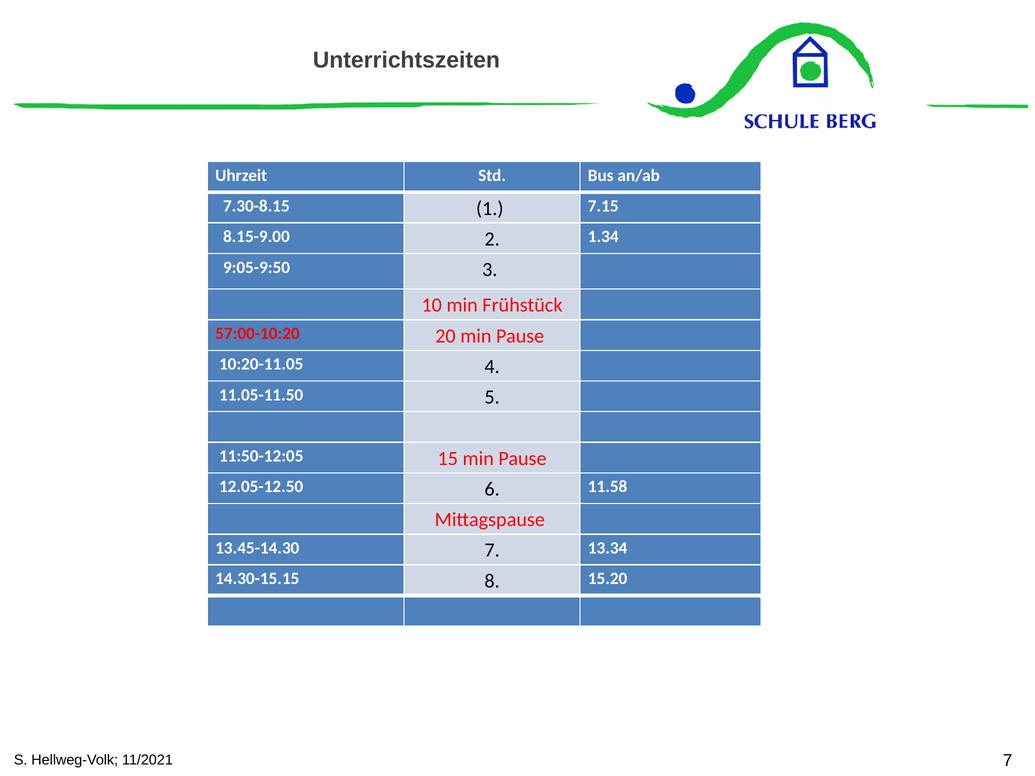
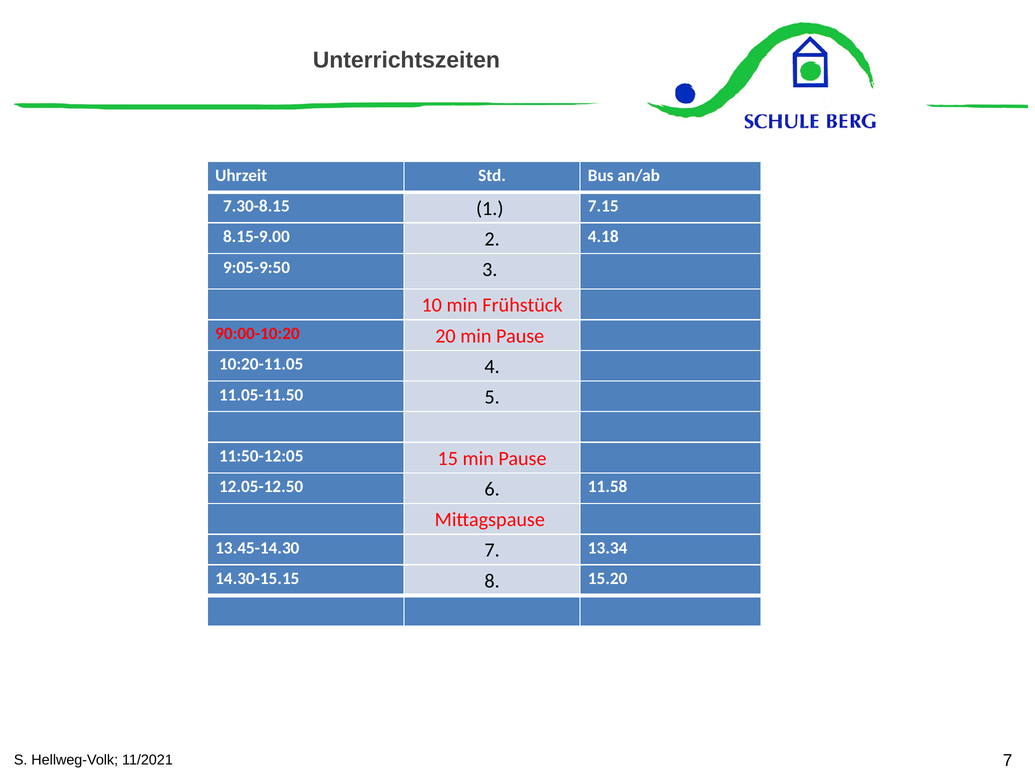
1.34: 1.34 -> 4.18 (603, 237)
57:00-10:20: 57:00-10:20 -> 90:00-10:20 (257, 334)
